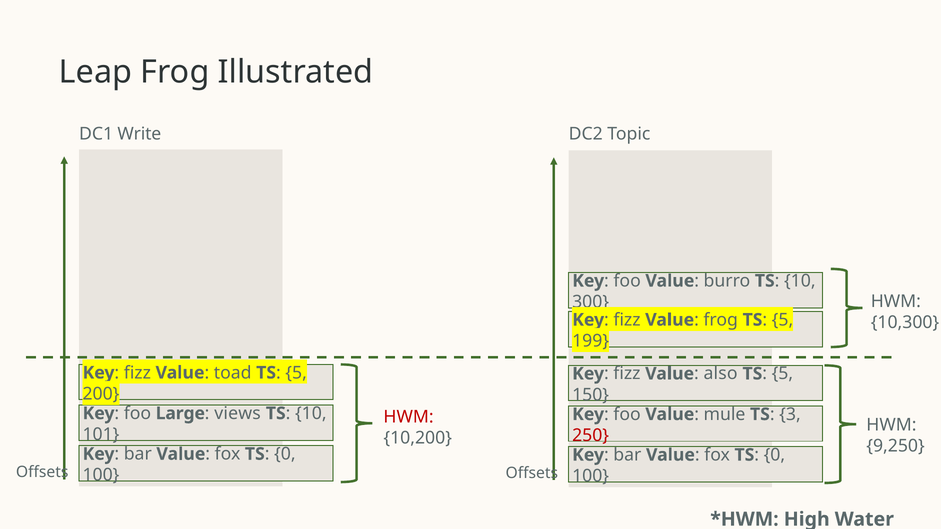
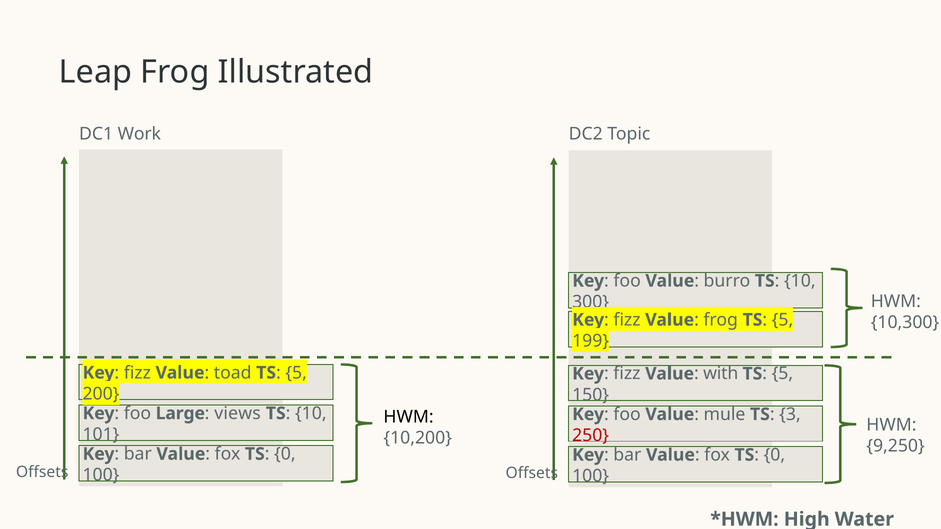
Write: Write -> Work (139, 134)
also: also -> with (721, 374)
HWM colour: red -> black (409, 417)
